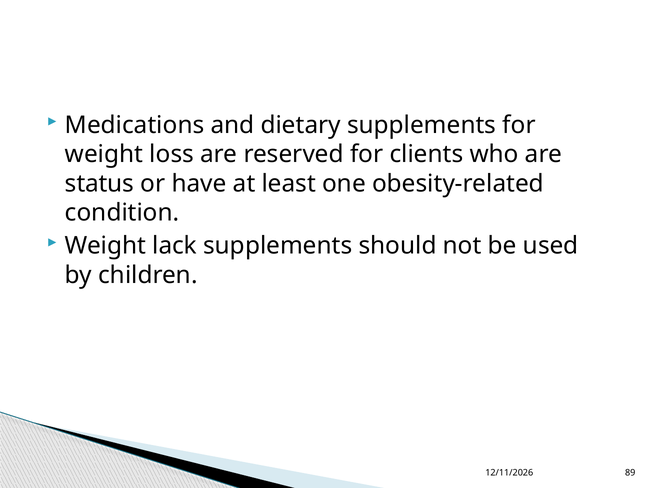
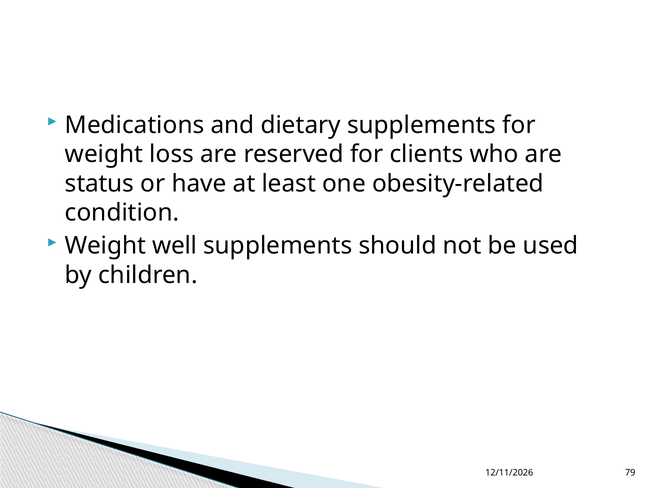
lack: lack -> well (175, 246)
89: 89 -> 79 (630, 473)
